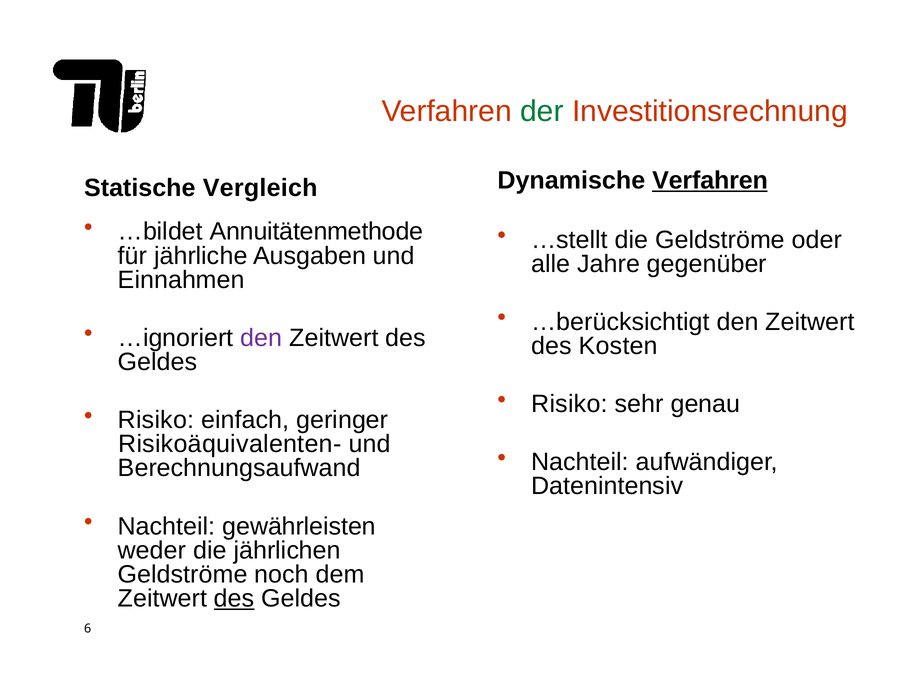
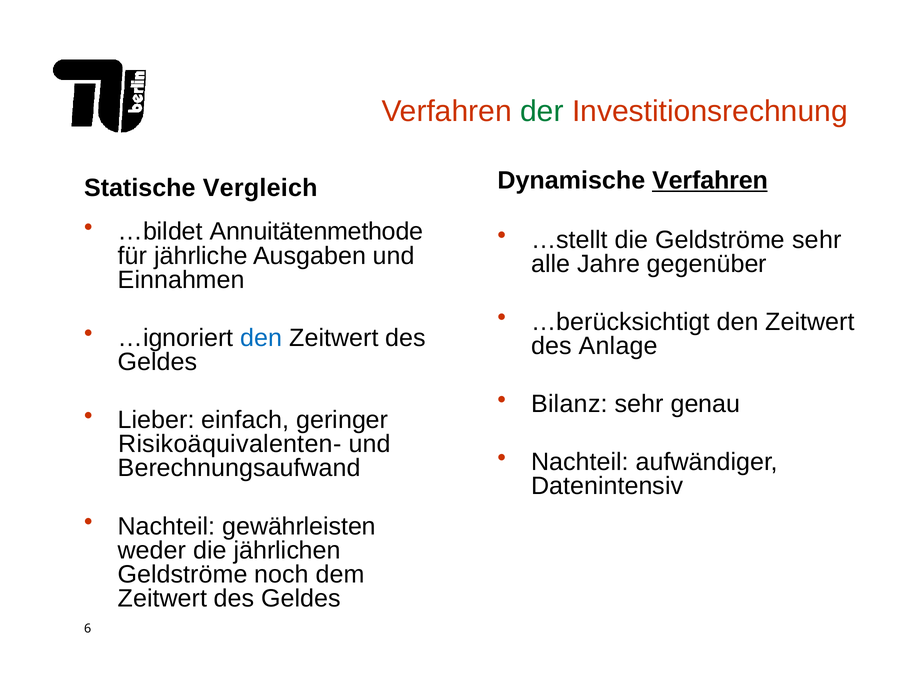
Geldströme oder: oder -> sehr (817, 240)
den colour: purple -> blue (261, 338)
Kosten: Kosten -> Anlage (618, 346)
Risiko: Risiko -> Bilanz (570, 404)
Risiko: Risiko -> Lieber (156, 420)
des underline: present -> none (234, 599)
